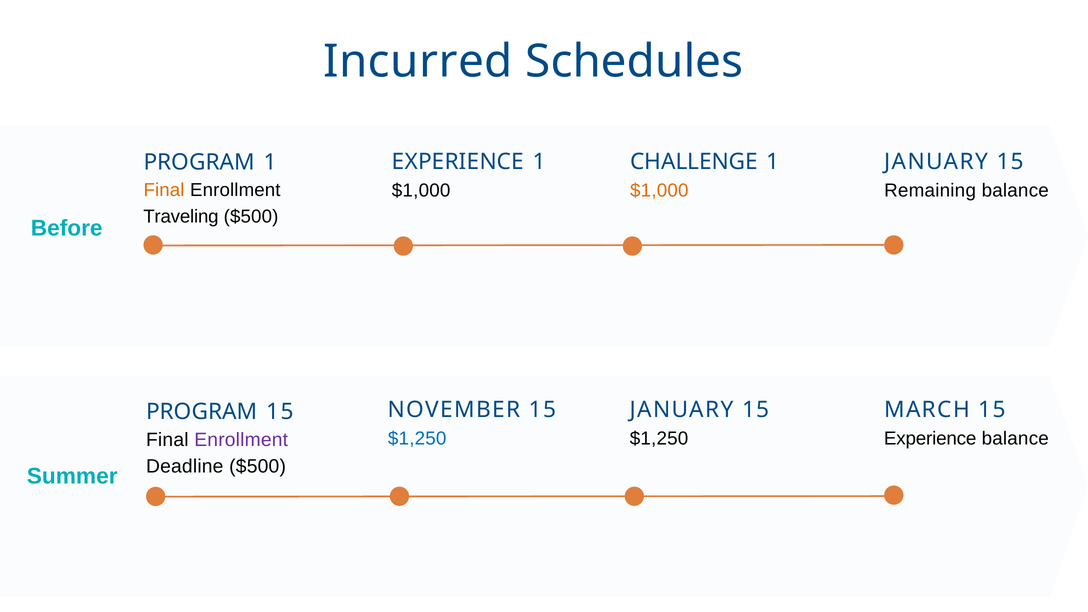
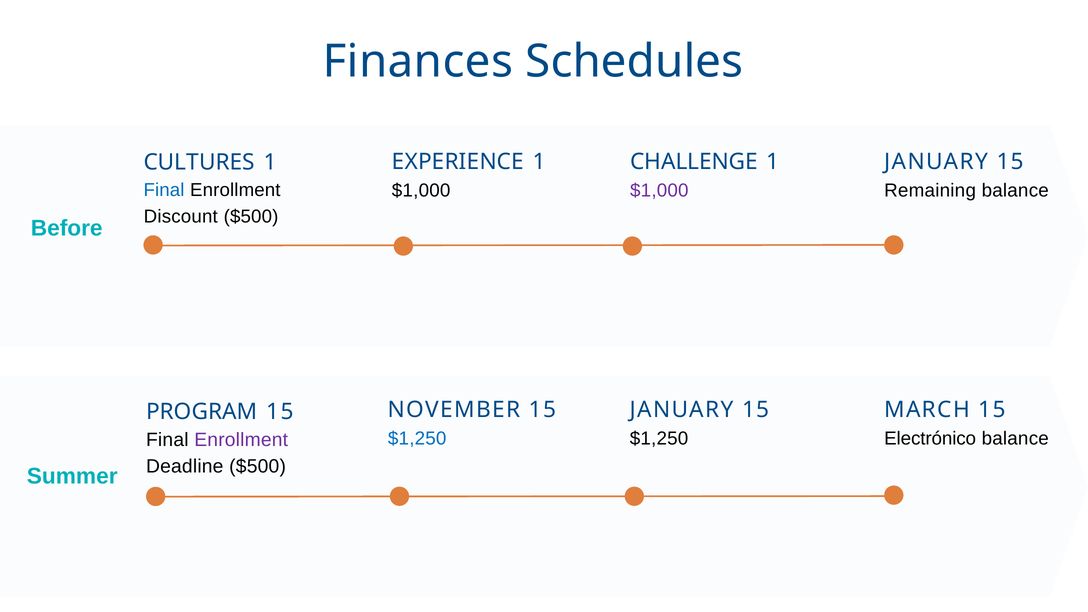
Incurred: Incurred -> Finances (418, 62)
PROGRAM: PROGRAM -> CULTURES (199, 162)
Final colour: orange -> blue (164, 190)
$1,000 colour: orange -> purple (659, 190)
Traveling: Traveling -> Discount (181, 216)
Experience: Experience -> Electrónico (930, 438)
